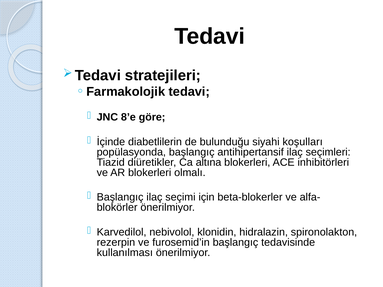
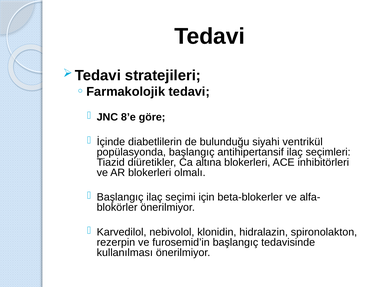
koşulları: koşulları -> ventrikül (303, 142)
